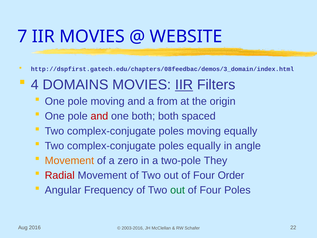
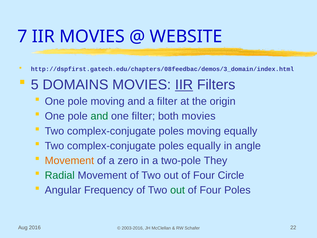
4: 4 -> 5 (35, 85)
a from: from -> filter (167, 101)
and colour: red -> green (99, 116)
one both: both -> filter (143, 116)
both spaced: spaced -> movies (199, 116)
Radial colour: red -> green (60, 175)
Order: Order -> Circle (231, 175)
